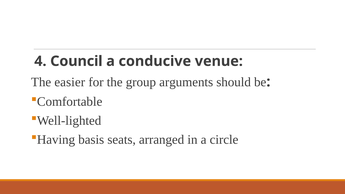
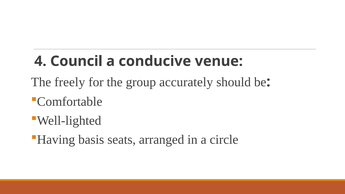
easier: easier -> freely (70, 82)
arguments: arguments -> accurately (186, 82)
